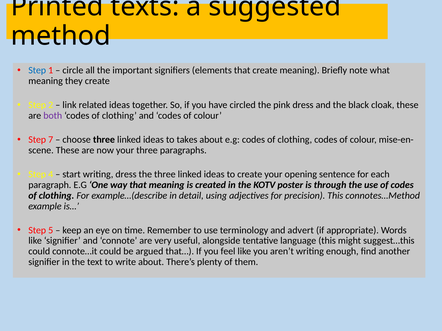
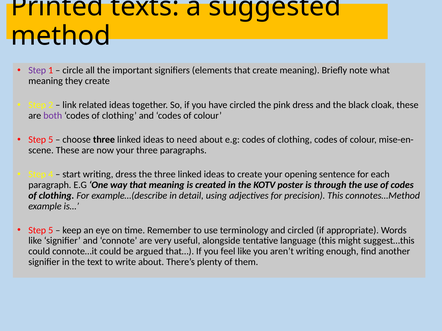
Step colour: blue -> purple (37, 71)
7: 7 -> 5 (51, 140)
takes: takes -> need (187, 140)
and advert: advert -> circled (301, 231)
